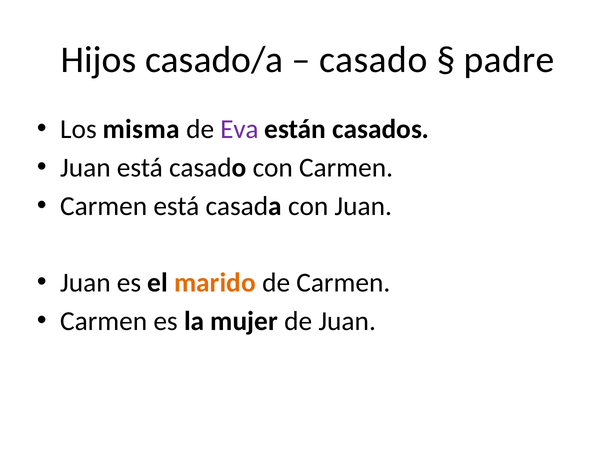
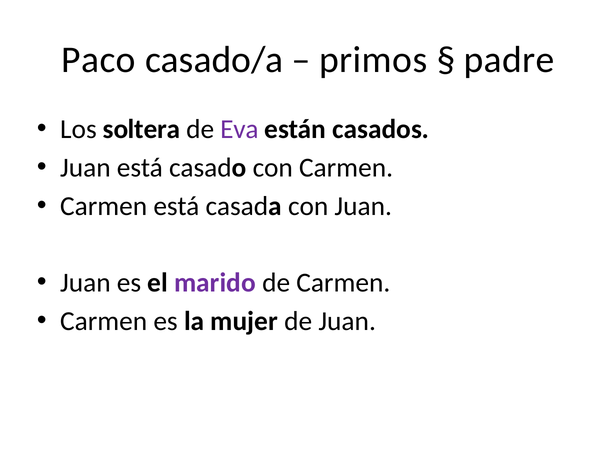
Hijos: Hijos -> Paco (98, 60)
casado: casado -> primos (373, 60)
misma: misma -> soltera (141, 129)
marido colour: orange -> purple (215, 283)
